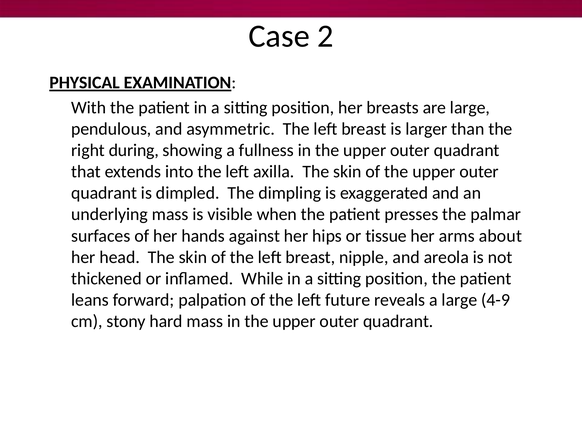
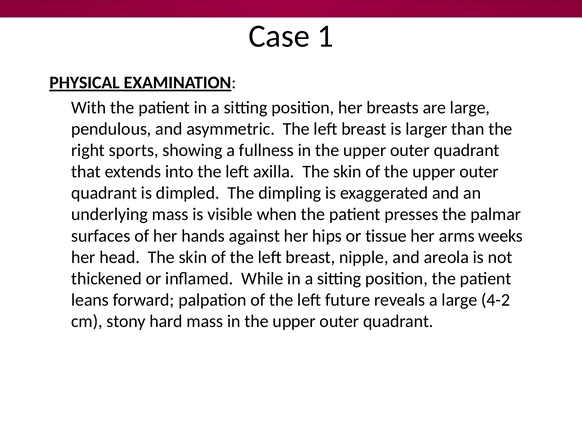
2: 2 -> 1 (325, 36)
during: during -> sports (134, 150)
about: about -> weeks (501, 236)
4-9: 4-9 -> 4-2 (496, 300)
